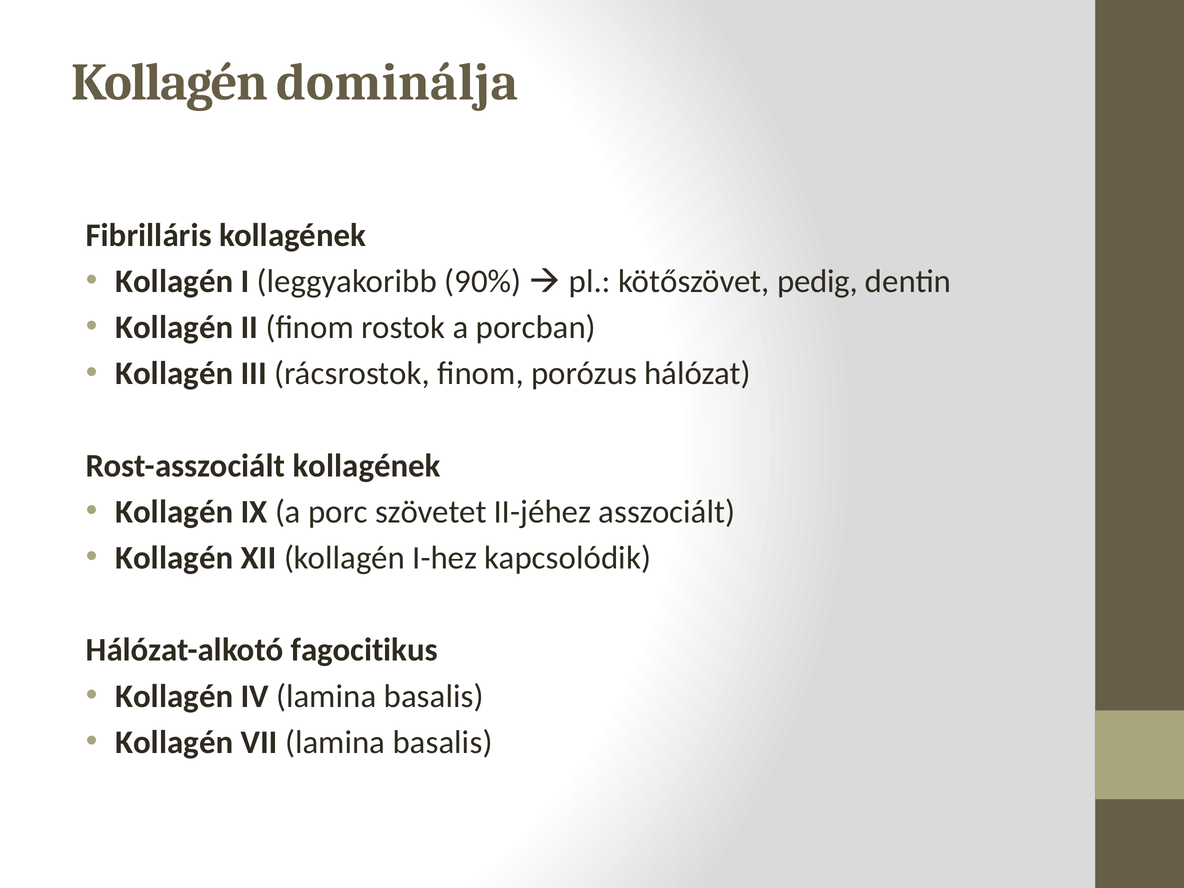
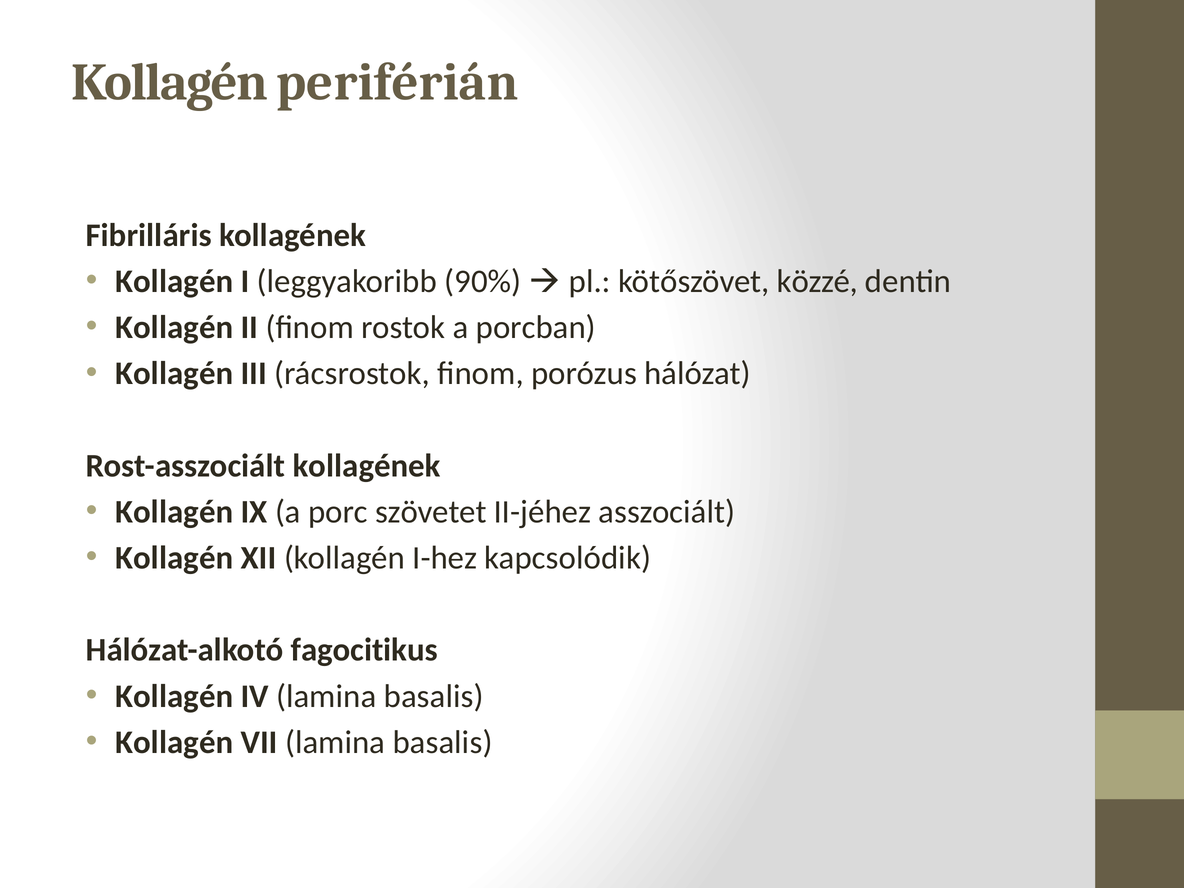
dominálja: dominálja -> periférián (397, 82)
pedig: pedig -> közzé (818, 281)
